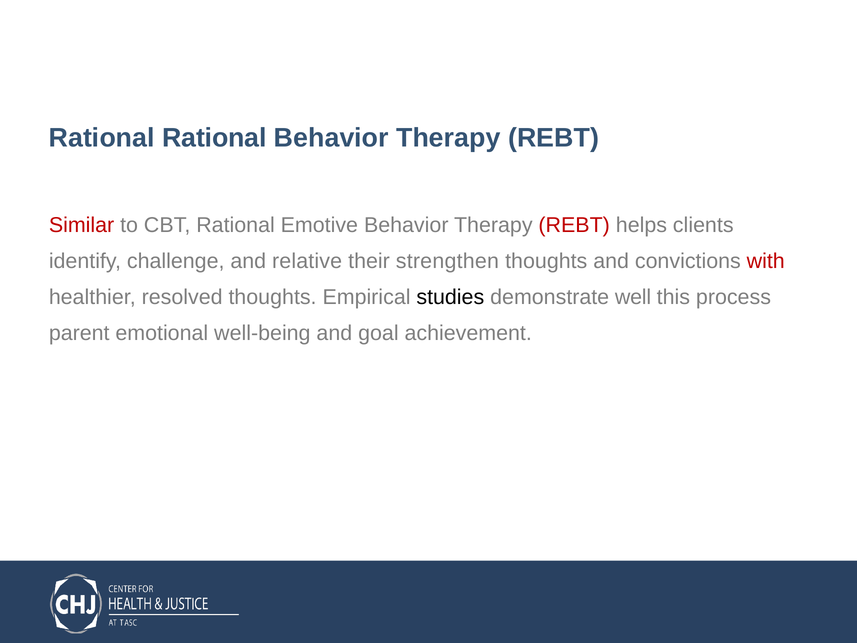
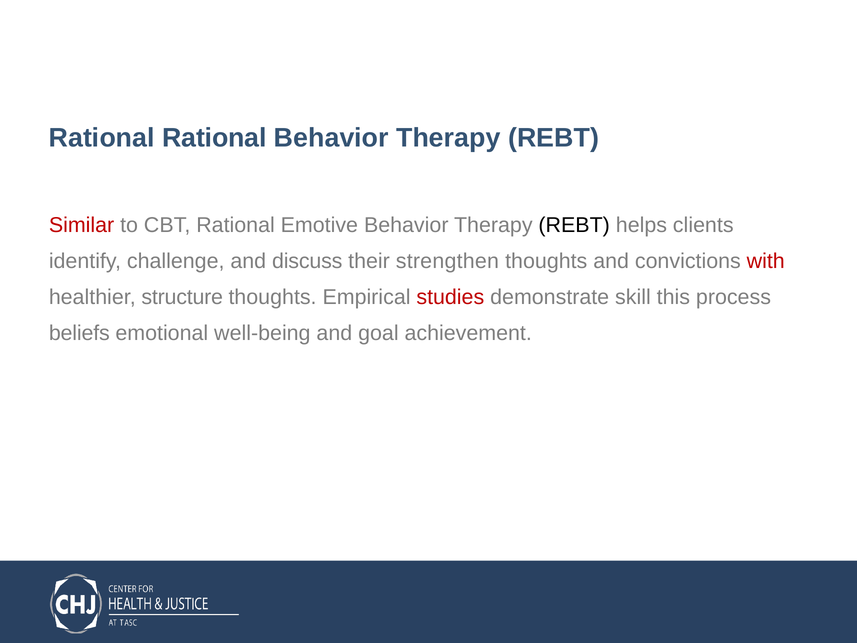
REBT colour: red -> black (574, 225)
relative: relative -> discuss (307, 261)
resolved: resolved -> structure (182, 297)
studies colour: black -> red (450, 297)
well: well -> skill (633, 297)
parent: parent -> beliefs (79, 333)
